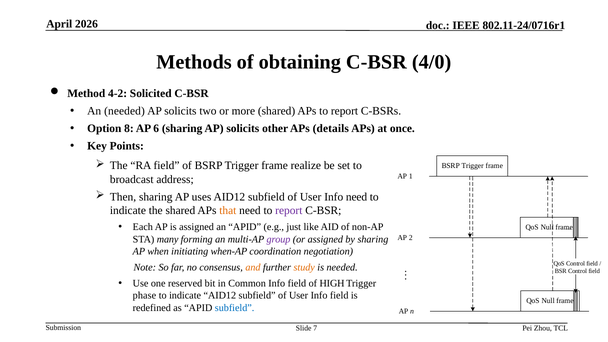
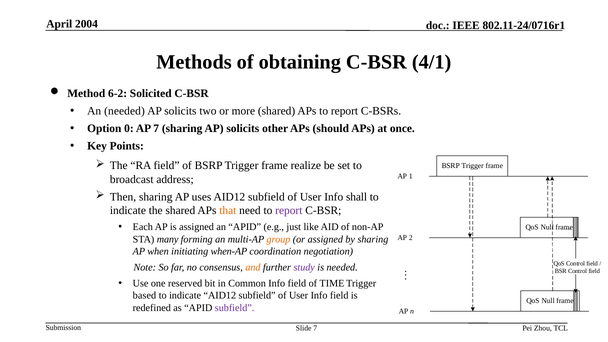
2026: 2026 -> 2004 (86, 24)
4/0: 4/0 -> 4/1 (432, 62)
4-2: 4-2 -> 6-2 (118, 94)
8: 8 -> 0 (129, 129)
AP 6: 6 -> 7 (156, 129)
details: details -> should (331, 129)
Info need: need -> shall (357, 197)
group colour: purple -> orange (278, 239)
study colour: orange -> purple (304, 267)
HIGH: HIGH -> TIME (332, 283)
phase: phase -> based (144, 296)
subfield colour: blue -> purple (235, 308)
